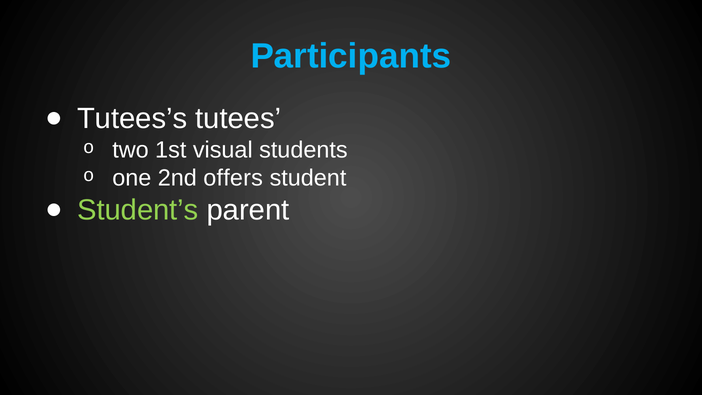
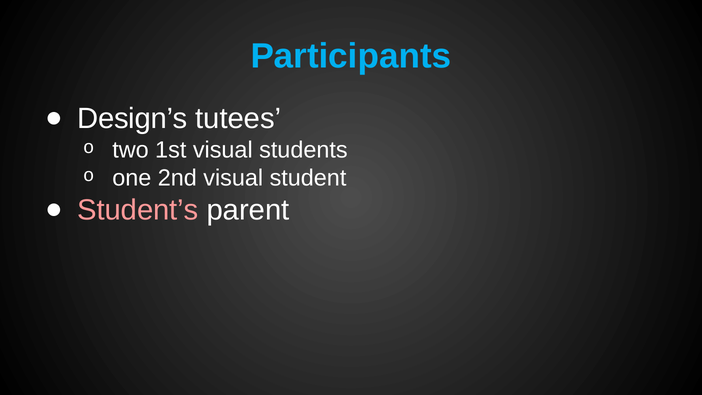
Tutees’s: Tutees’s -> Design’s (132, 119)
2nd offers: offers -> visual (233, 178)
Student’s colour: light green -> pink (138, 210)
